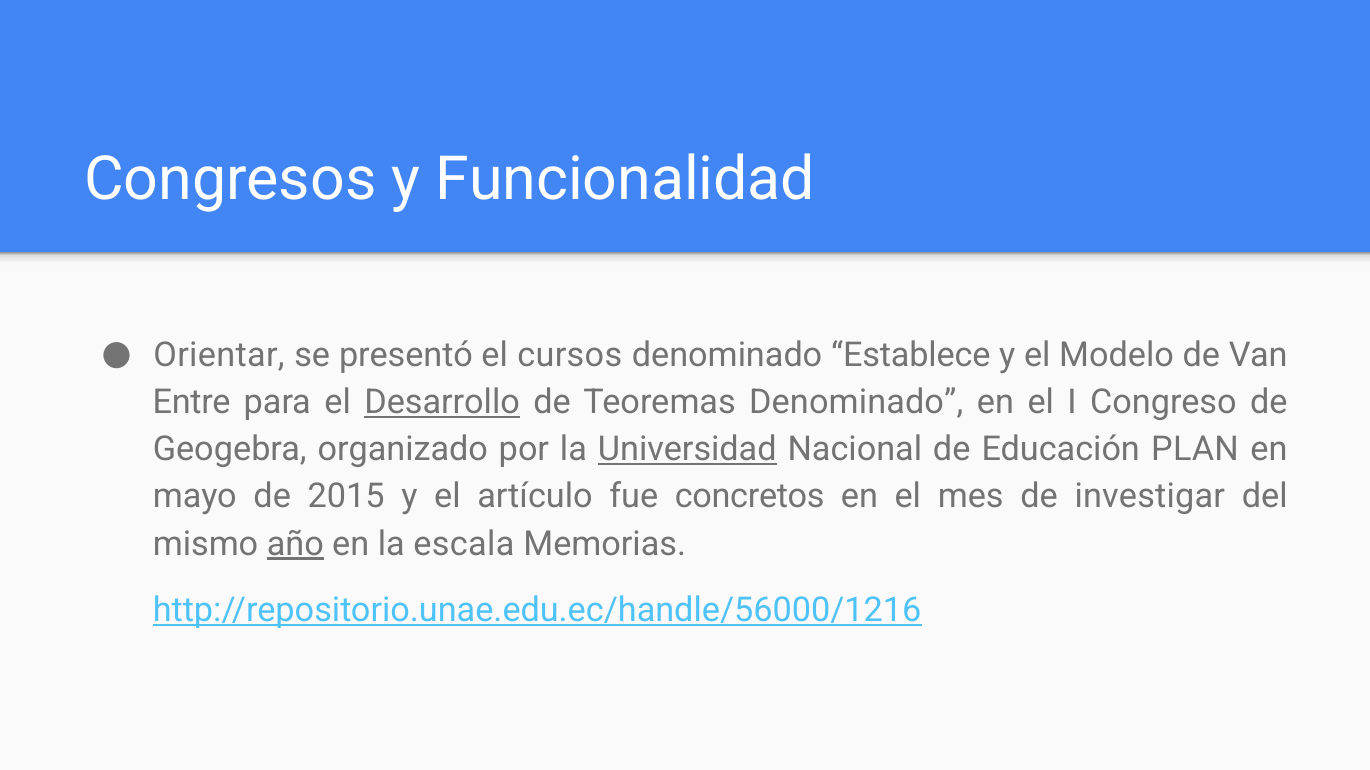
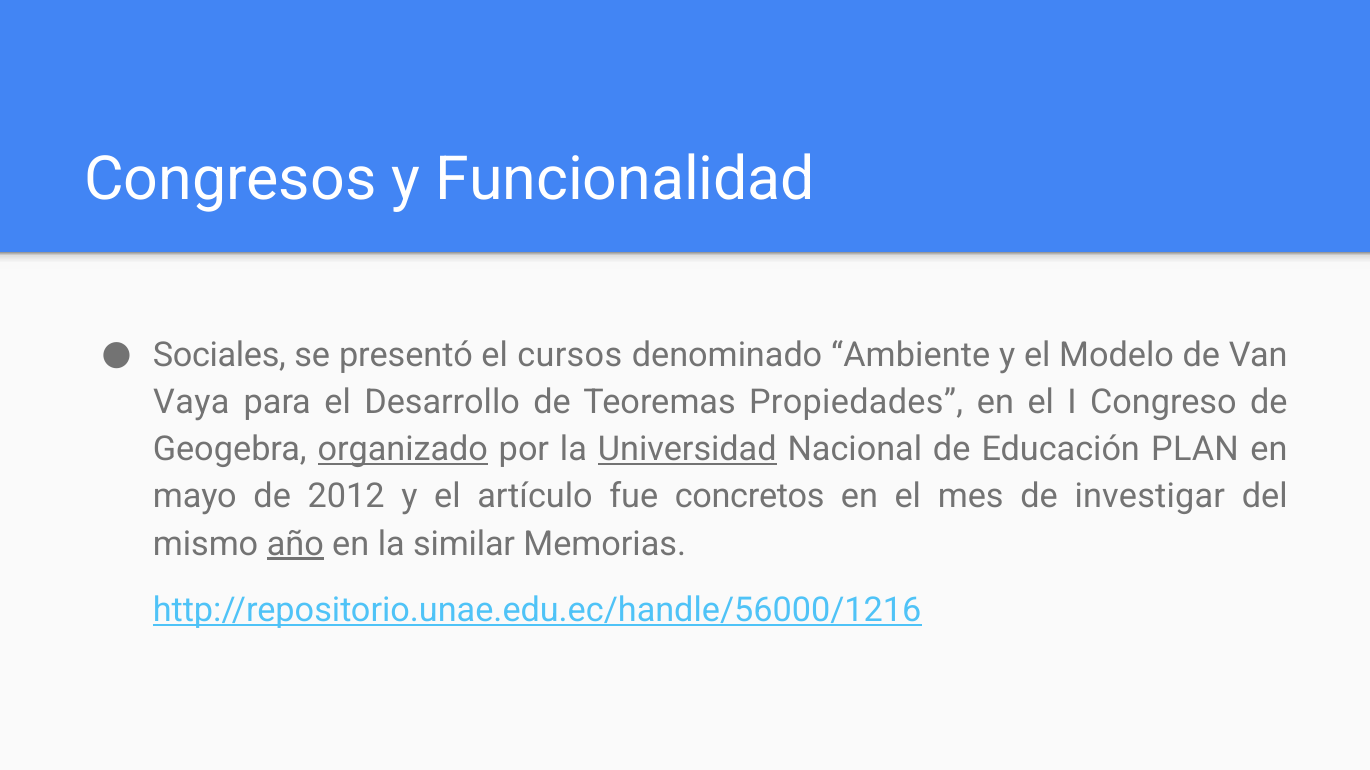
Orientar: Orientar -> Sociales (219, 355)
Establece: Establece -> Ambiente (911, 355)
Entre: Entre -> Vaya (191, 403)
Desarrollo underline: present -> none (442, 403)
Teoremas Denominado: Denominado -> Propiedades (856, 403)
organizado underline: none -> present (403, 450)
2015: 2015 -> 2012 (346, 497)
escala: escala -> similar (464, 544)
